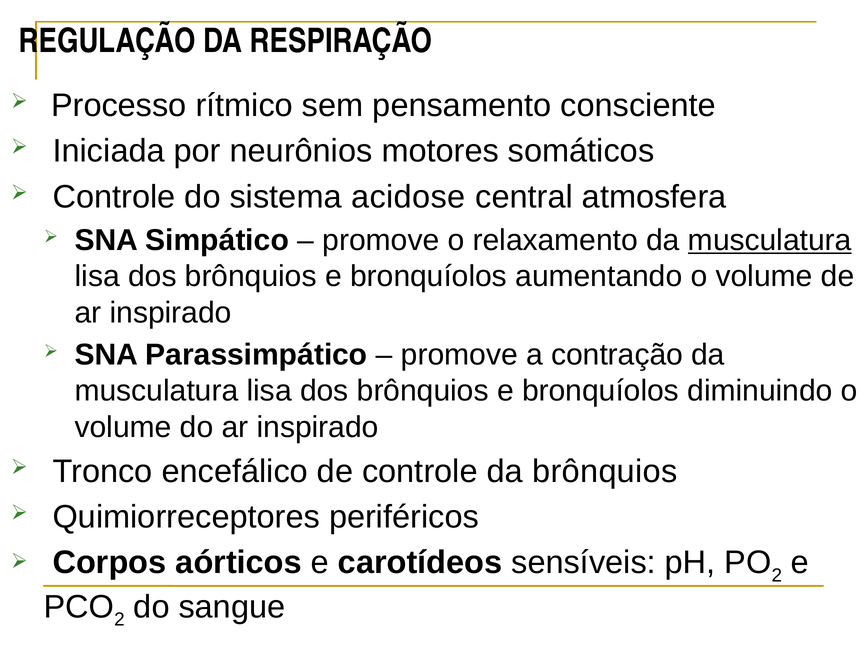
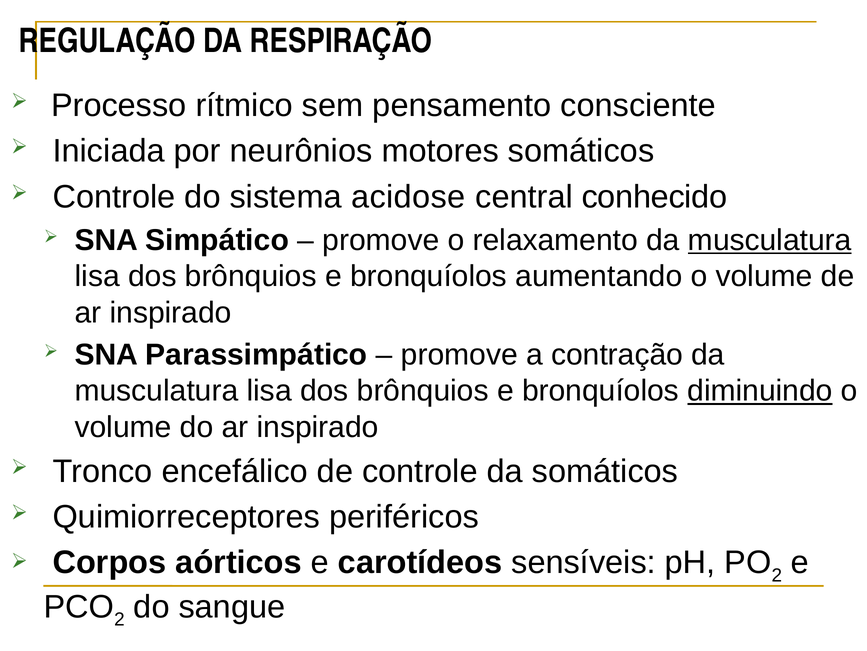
atmosfera: atmosfera -> conhecido (654, 197)
diminuindo underline: none -> present (760, 390)
da brônquios: brônquios -> somáticos (605, 471)
